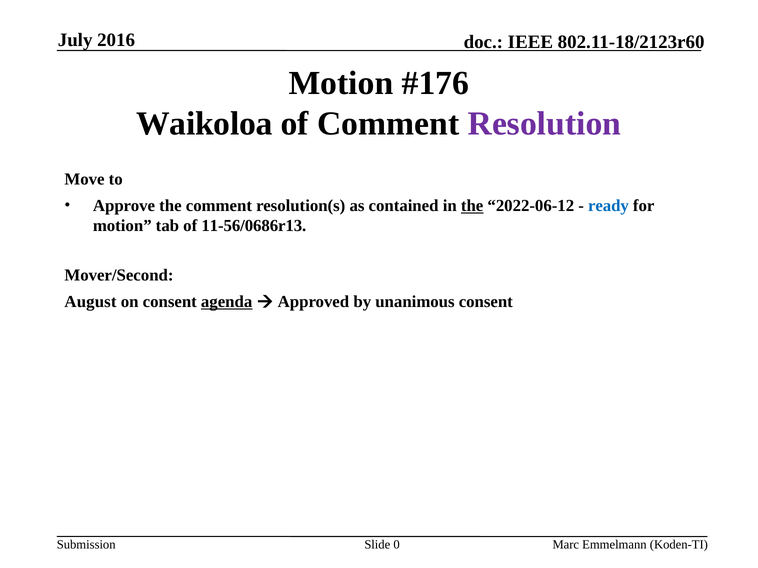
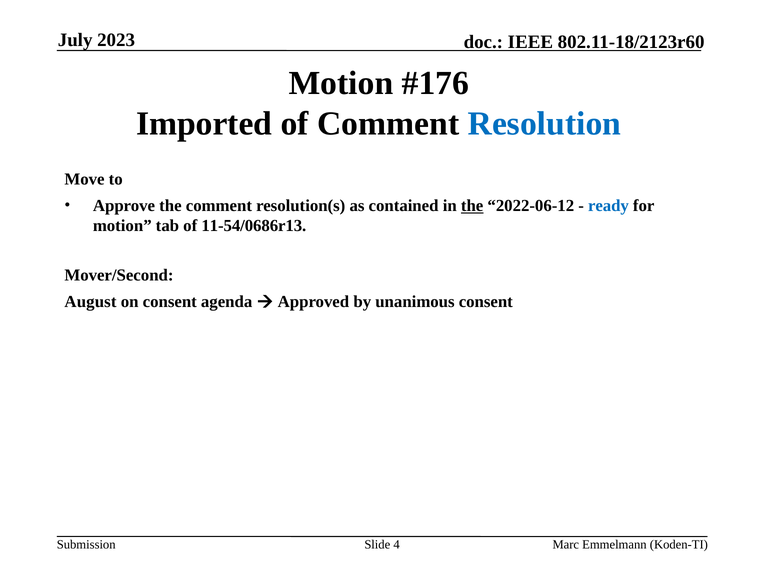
2016: 2016 -> 2023 (116, 40)
Waikoloa: Waikoloa -> Imported (204, 124)
Resolution colour: purple -> blue (544, 124)
11-56/0686r13: 11-56/0686r13 -> 11-54/0686r13 (254, 226)
agenda underline: present -> none (227, 302)
0: 0 -> 4 (397, 545)
